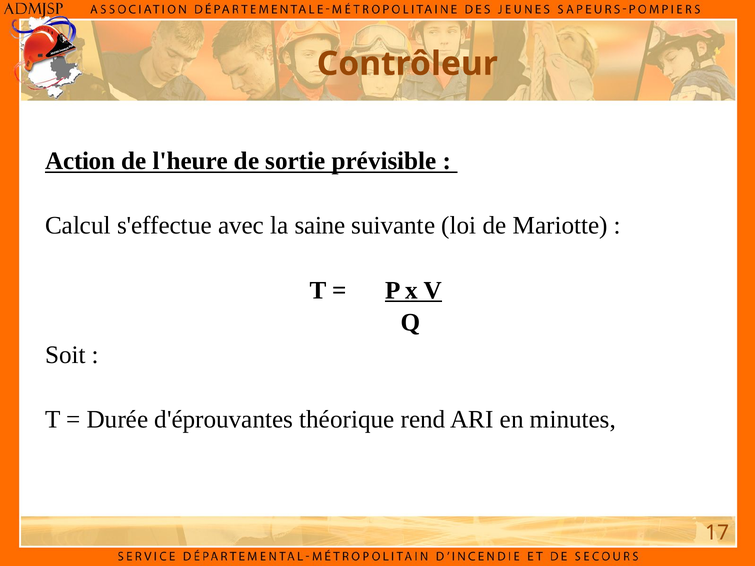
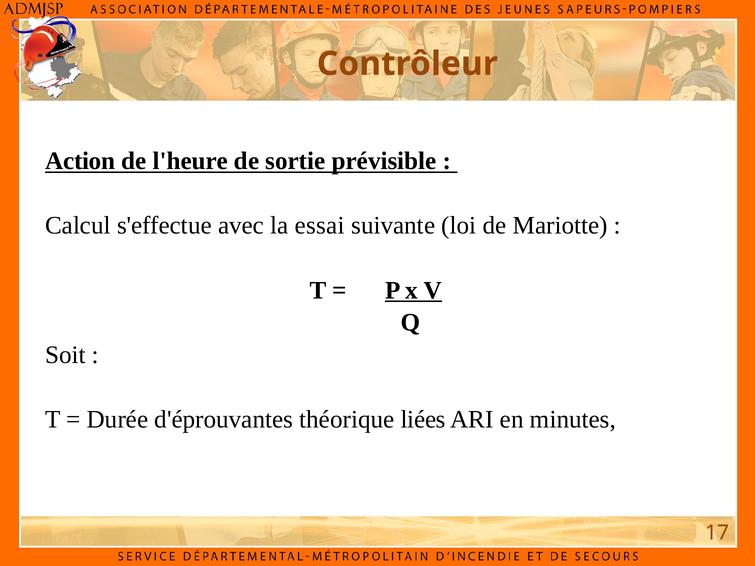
saine: saine -> essai (320, 226)
rend: rend -> liées (423, 420)
